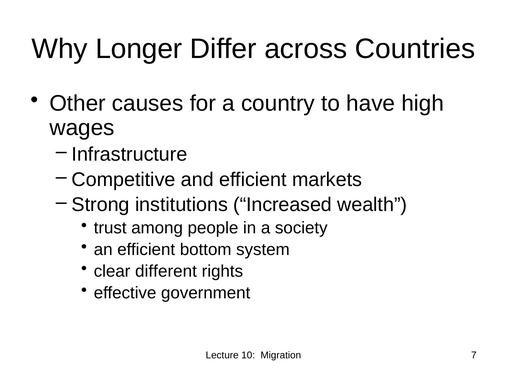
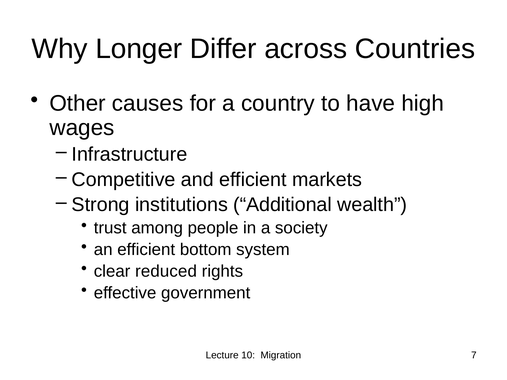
Increased: Increased -> Additional (283, 205)
different: different -> reduced (166, 271)
